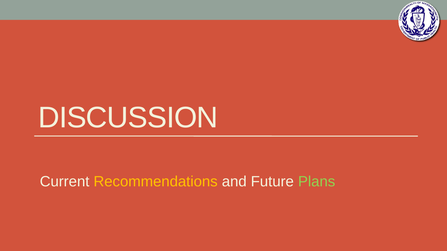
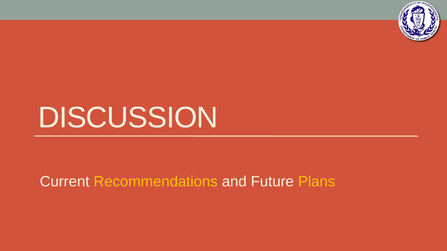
Plans colour: light green -> yellow (317, 182)
